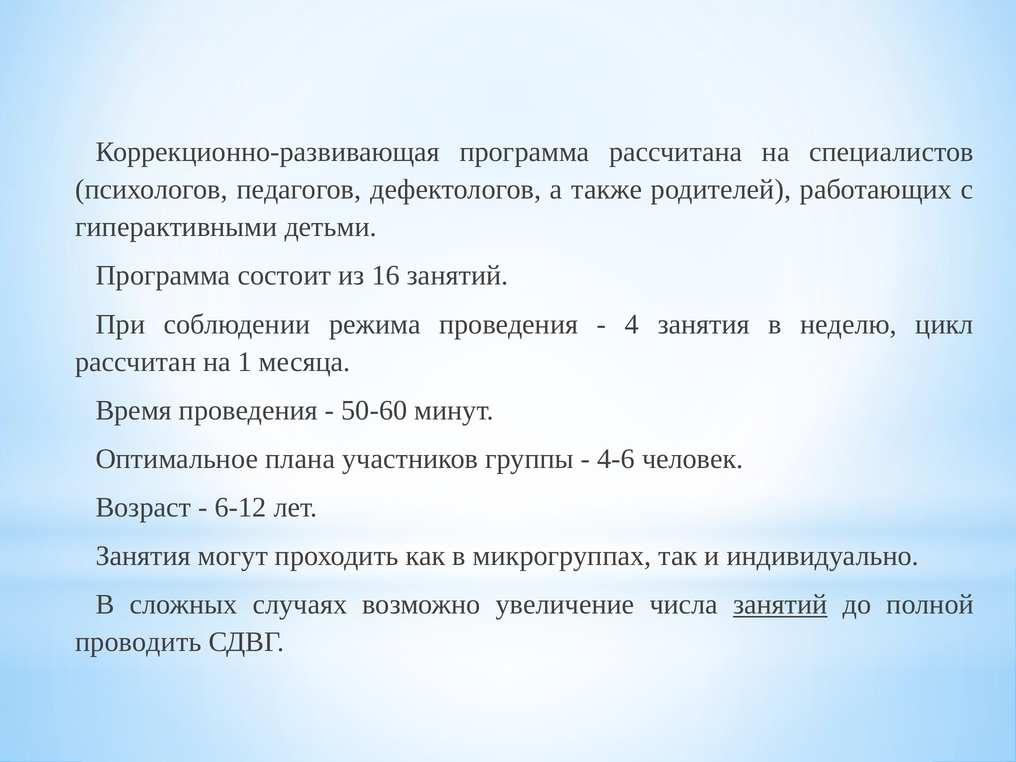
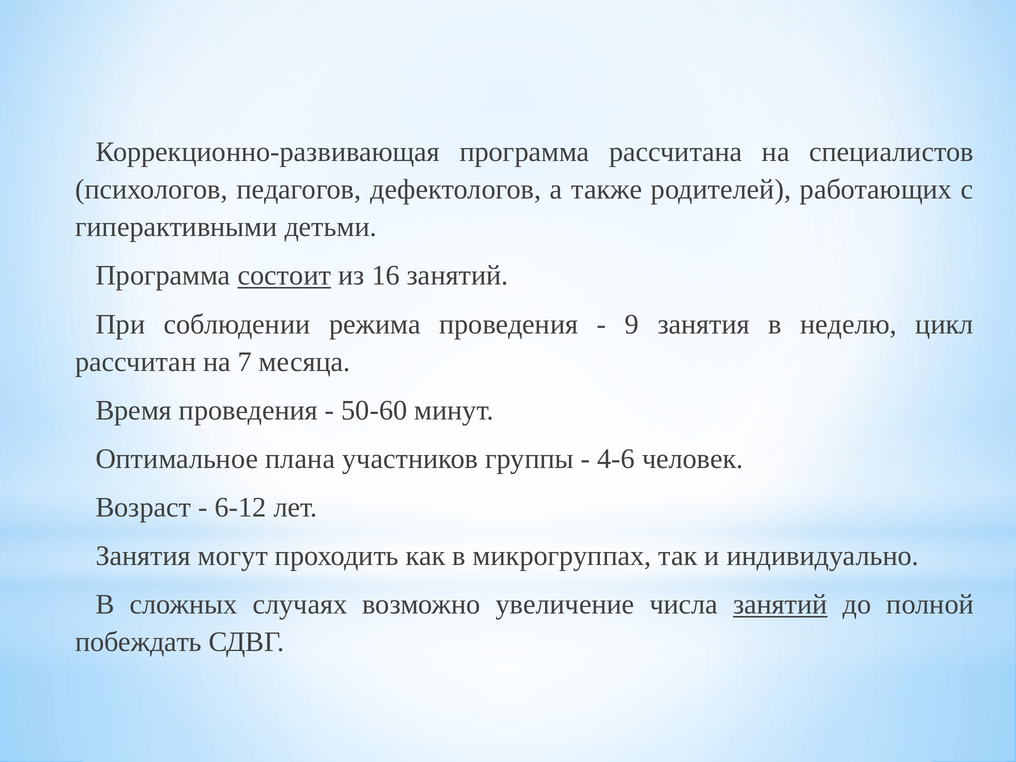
состоит underline: none -> present (284, 276)
4: 4 -> 9 (632, 324)
1: 1 -> 7 (245, 362)
проводить: проводить -> побеждать (138, 642)
